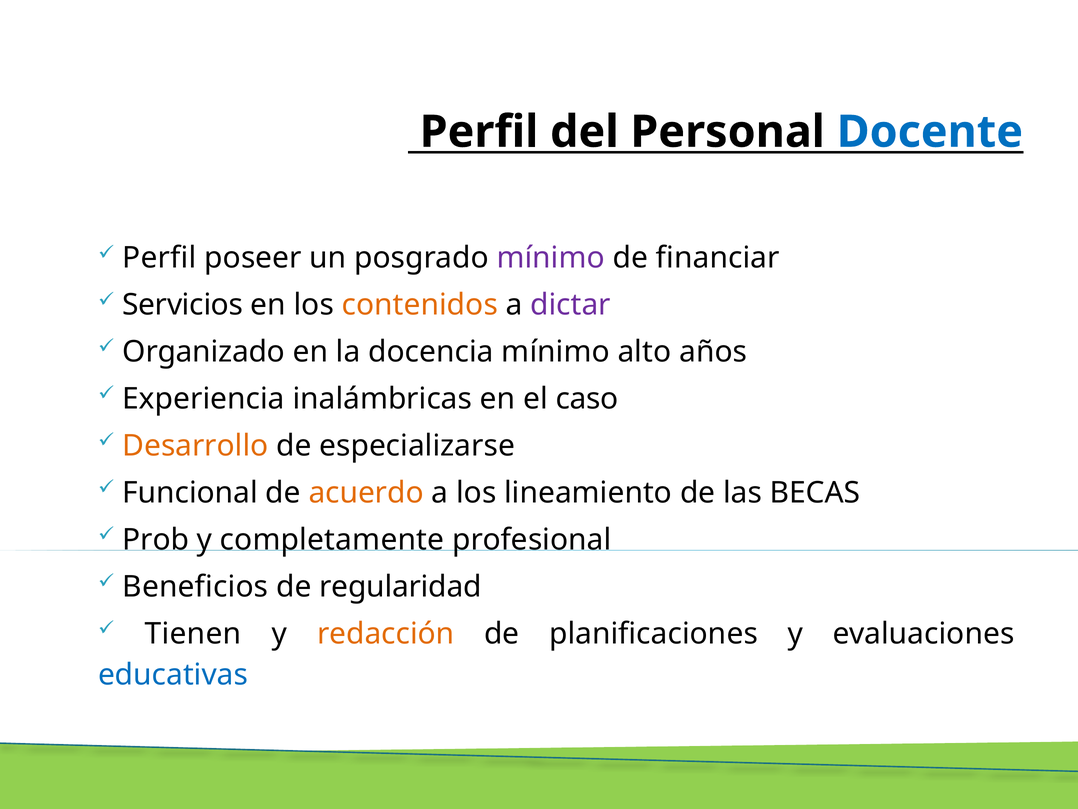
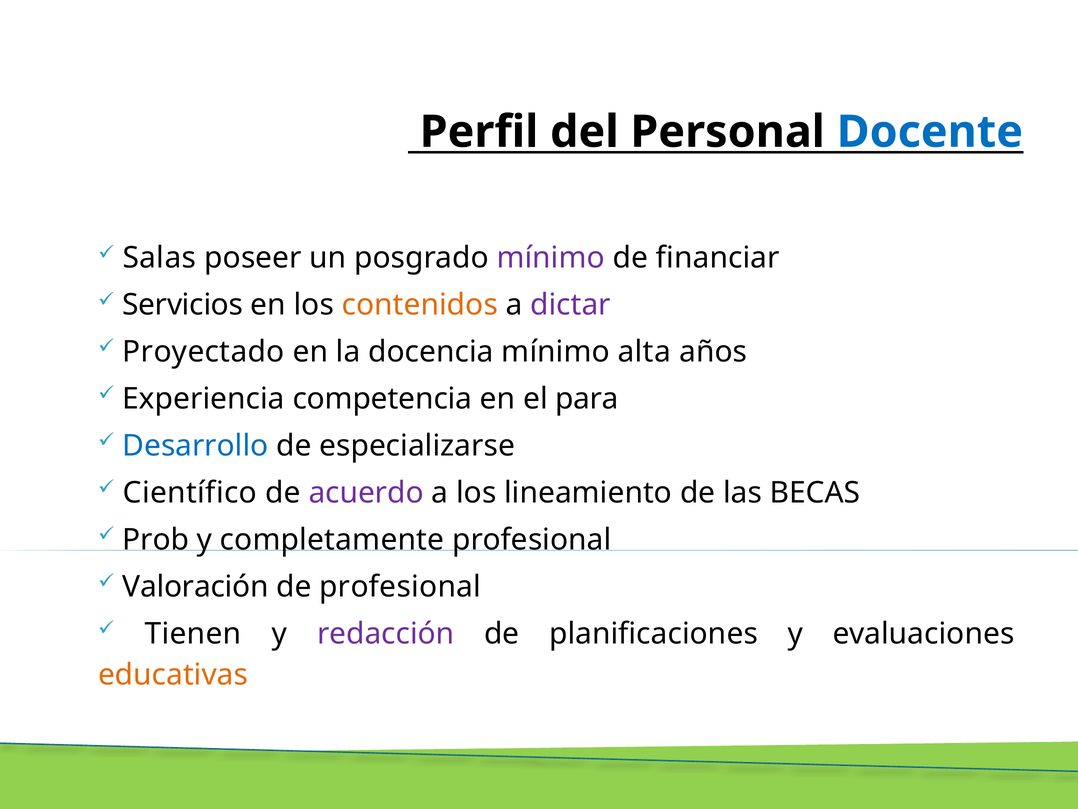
Perfil: Perfil -> Salas (159, 258)
Organizado: Organizado -> Proyectado (203, 352)
alto: alto -> alta (644, 352)
inalámbricas: inalámbricas -> competencia (382, 399)
caso: caso -> para (587, 399)
Desarrollo colour: orange -> blue (195, 446)
Funcional: Funcional -> Científico (190, 492)
acuerdo colour: orange -> purple (366, 492)
Beneficios: Beneficios -> Valoración (195, 586)
de regularidad: regularidad -> profesional (400, 586)
redacción colour: orange -> purple (386, 633)
educativas colour: blue -> orange (173, 674)
